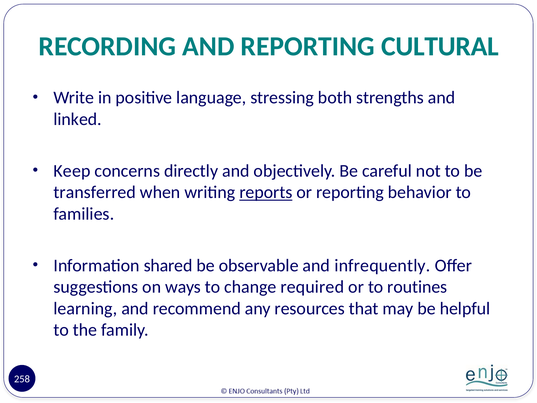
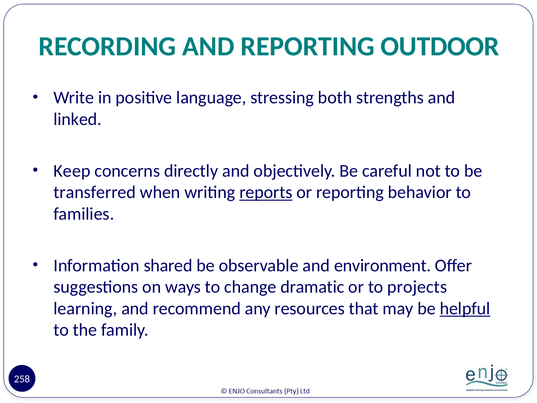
CULTURAL: CULTURAL -> OUTDOOR (440, 46)
infrequently: infrequently -> environment (383, 265)
required: required -> dramatic (312, 287)
routines: routines -> projects (417, 287)
helpful underline: none -> present (465, 308)
